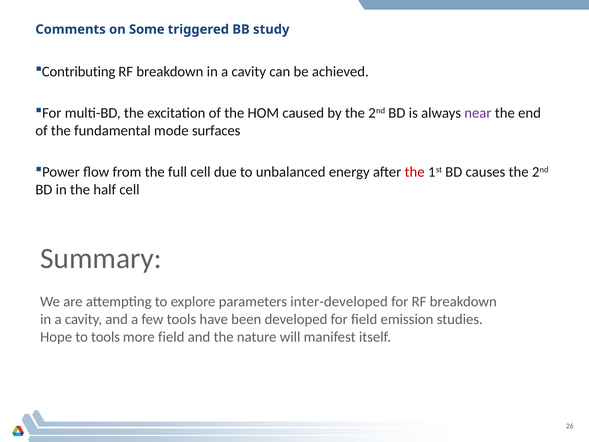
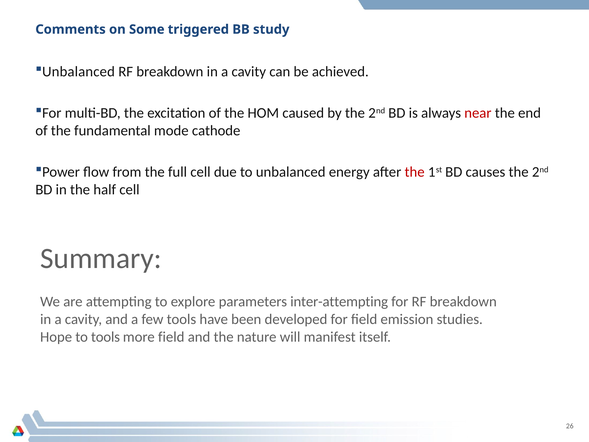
Contributing: Contributing -> Unbalanced (78, 72)
near colour: purple -> red (478, 113)
surfaces: surfaces -> cathode (216, 131)
inter-developed: inter-developed -> inter-attempting (339, 301)
